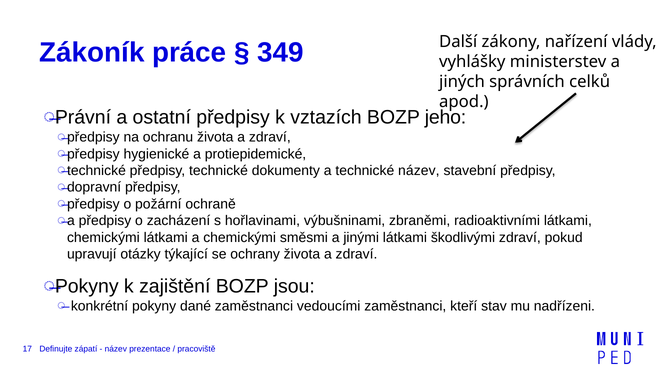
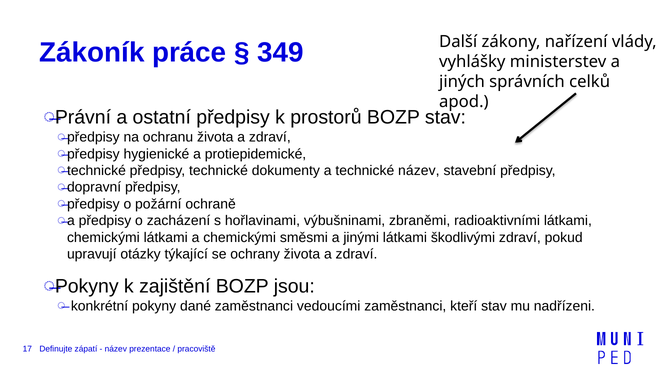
vztazích: vztazích -> prostorů (326, 117)
BOZP jeho: jeho -> stav (445, 117)
